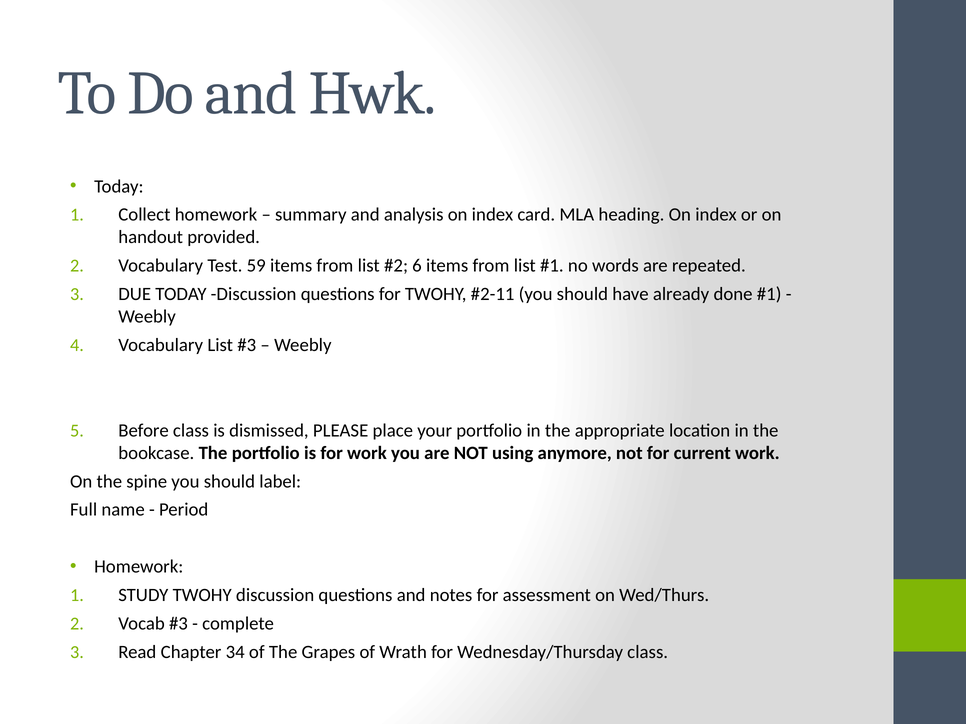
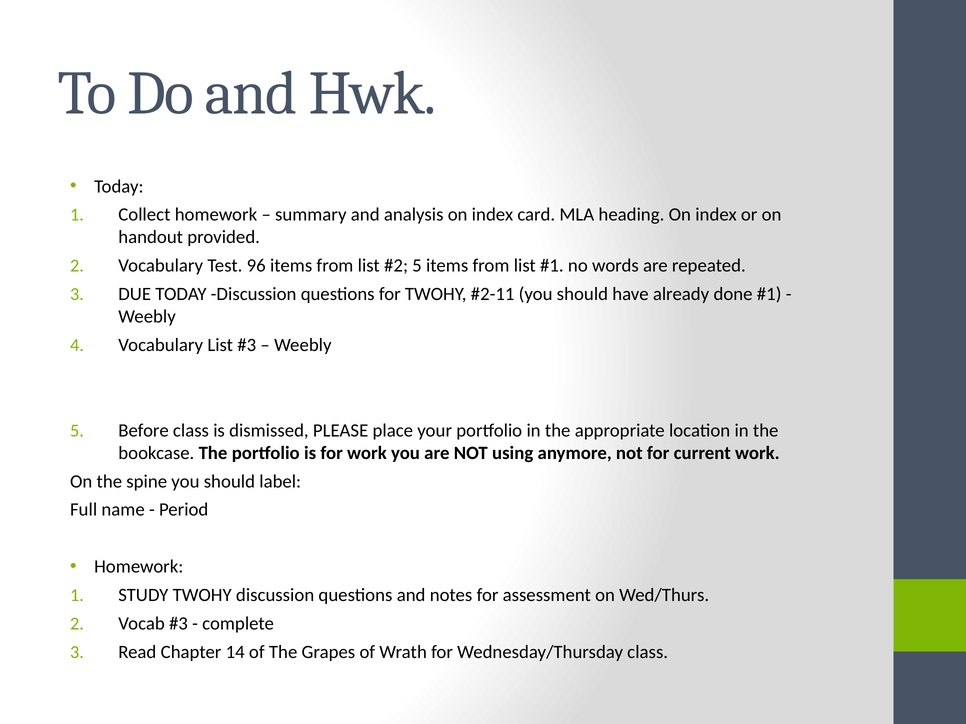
59: 59 -> 96 (256, 266)
6: 6 -> 5 (417, 266)
34: 34 -> 14 (235, 652)
